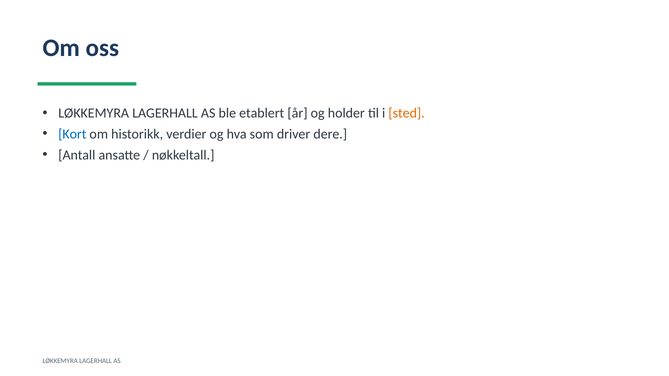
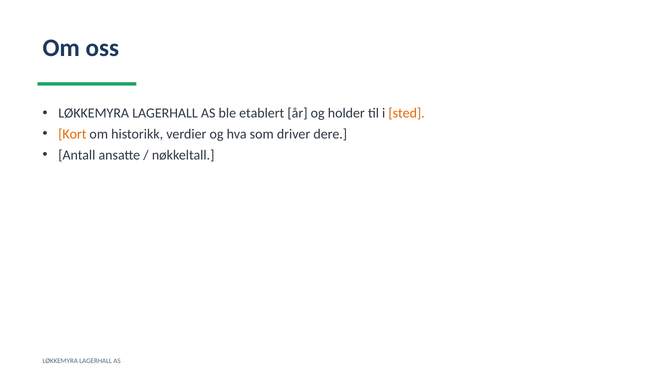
Kort colour: blue -> orange (72, 134)
